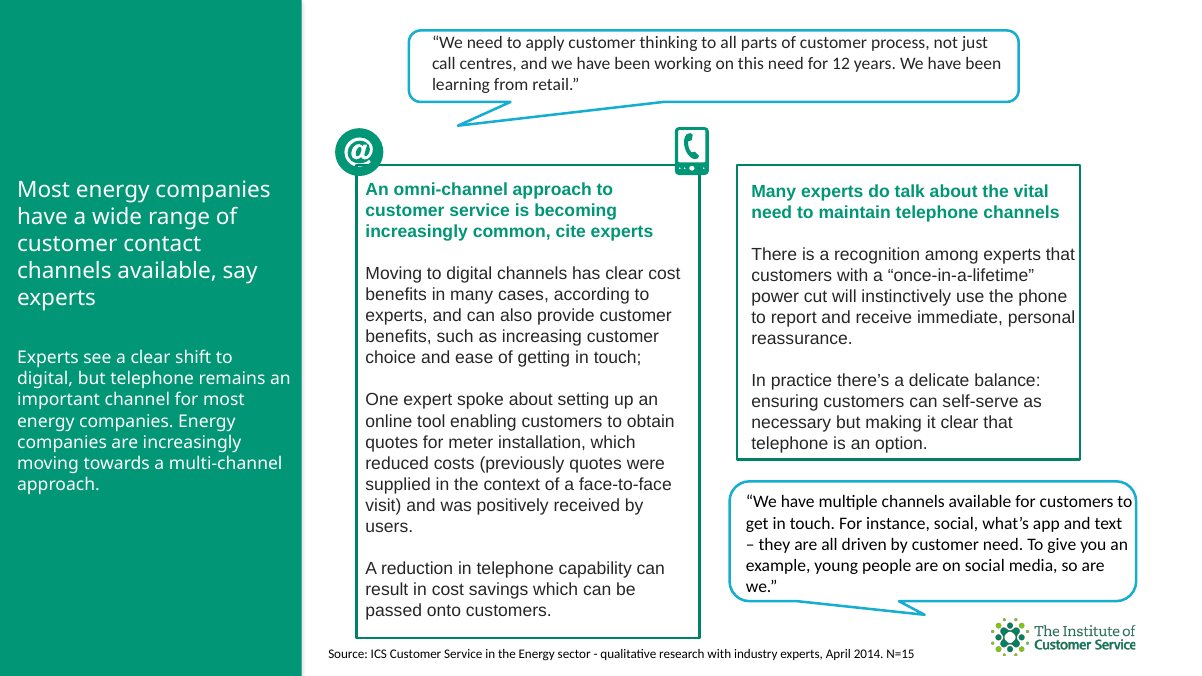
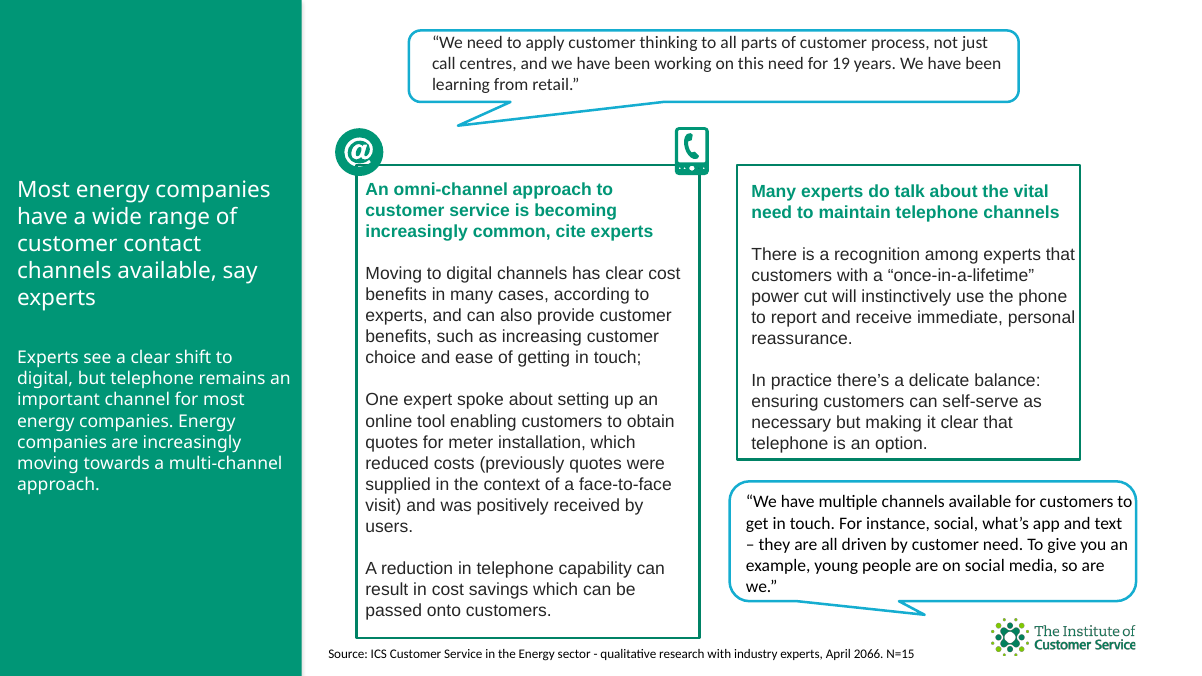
12: 12 -> 19 (841, 63)
2014: 2014 -> 2066 (869, 655)
